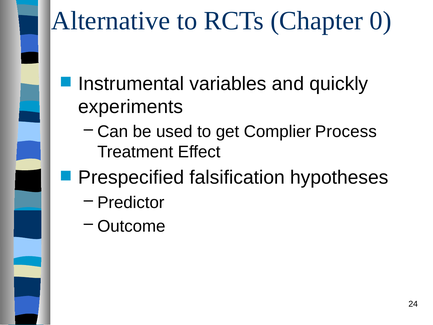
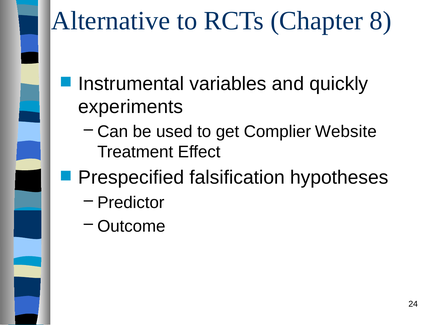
0: 0 -> 8 (381, 21)
Process: Process -> Website (346, 132)
